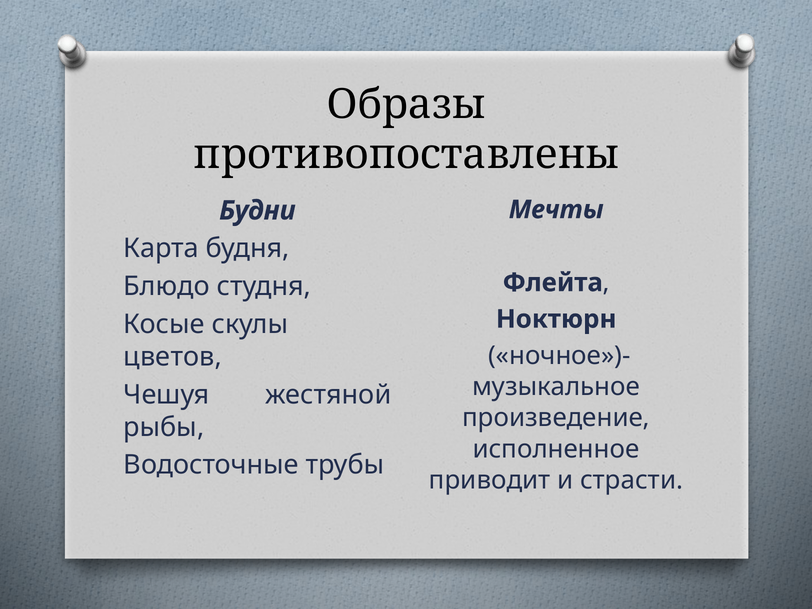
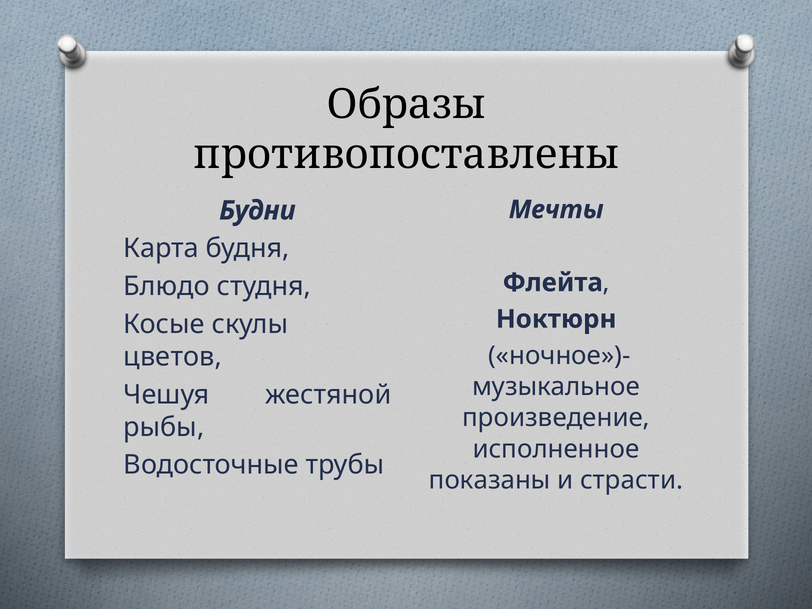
приводит: приводит -> показаны (490, 480)
